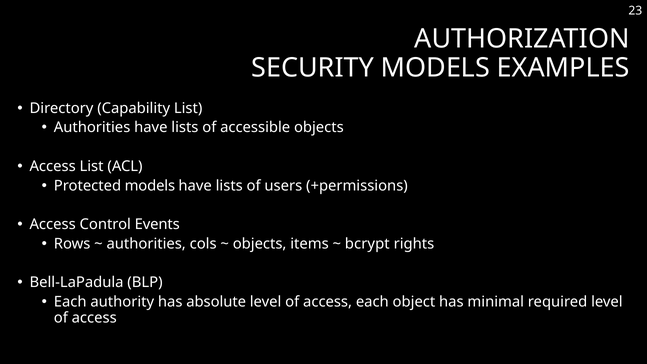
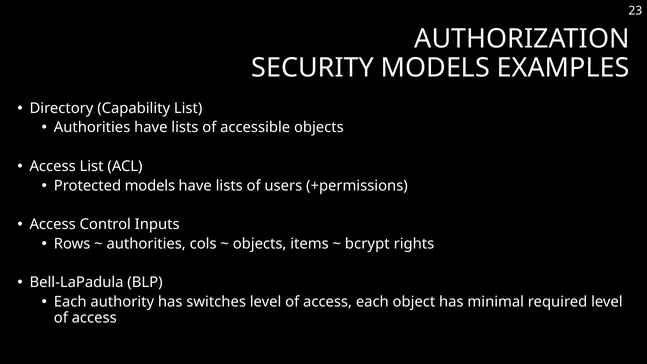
Events: Events -> Inputs (157, 224)
absolute: absolute -> switches (216, 302)
